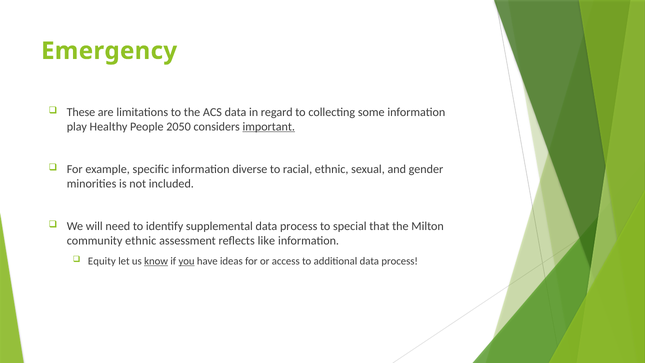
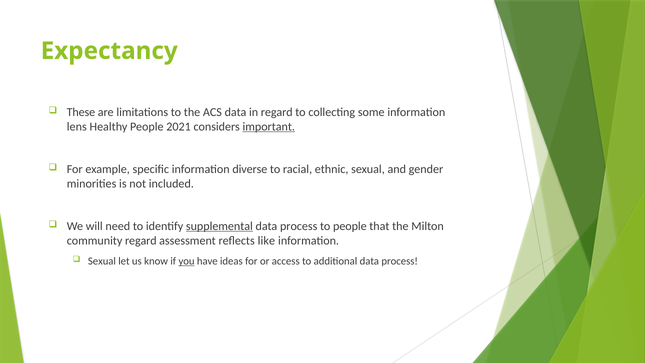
Emergency: Emergency -> Expectancy (109, 51)
play: play -> lens (77, 127)
2050: 2050 -> 2021 (179, 127)
supplemental underline: none -> present (219, 226)
to special: special -> people (350, 226)
community ethnic: ethnic -> regard (141, 241)
Equity: Equity -> Sexual (102, 261)
know underline: present -> none (156, 261)
